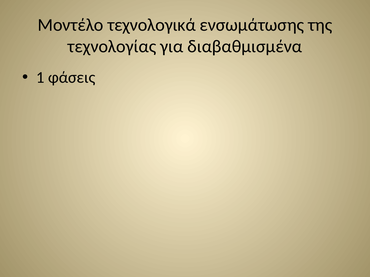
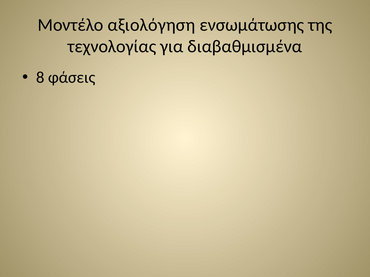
τεχνολογικά: τεχνολογικά -> αξιολόγηση (151, 25)
1: 1 -> 8 (40, 78)
